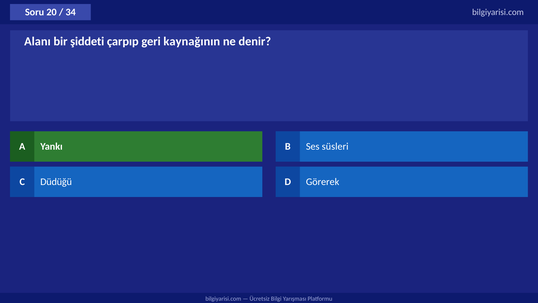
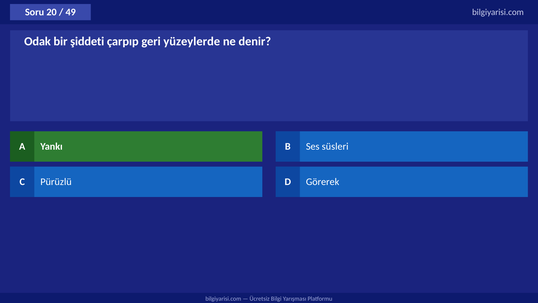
34: 34 -> 49 (71, 12)
Alanı: Alanı -> Odak (38, 41)
kaynağının: kaynağının -> yüzeylerde (192, 41)
Düdüğü: Düdüğü -> Pürüzlü (56, 182)
